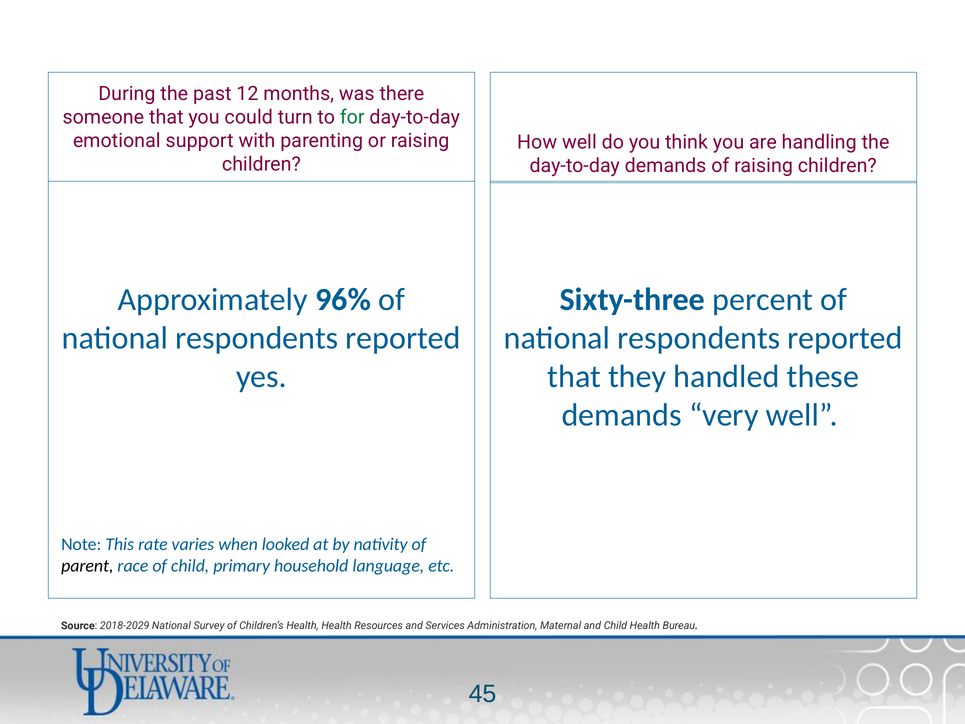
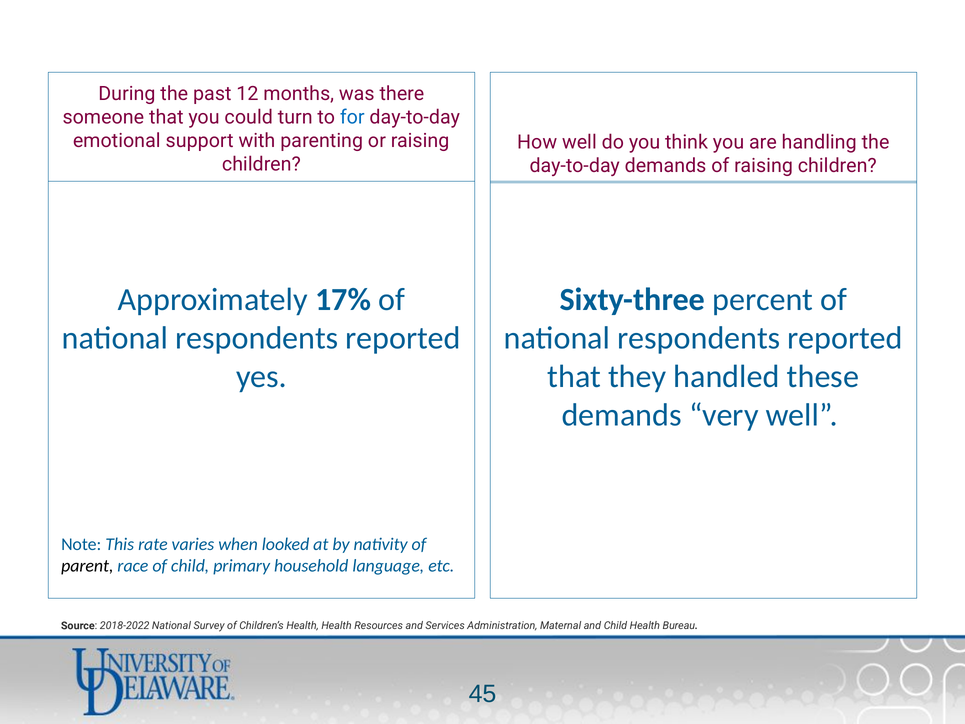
for colour: green -> blue (352, 117)
96%: 96% -> 17% (343, 299)
2018-2029: 2018-2029 -> 2018-2022 (125, 626)
